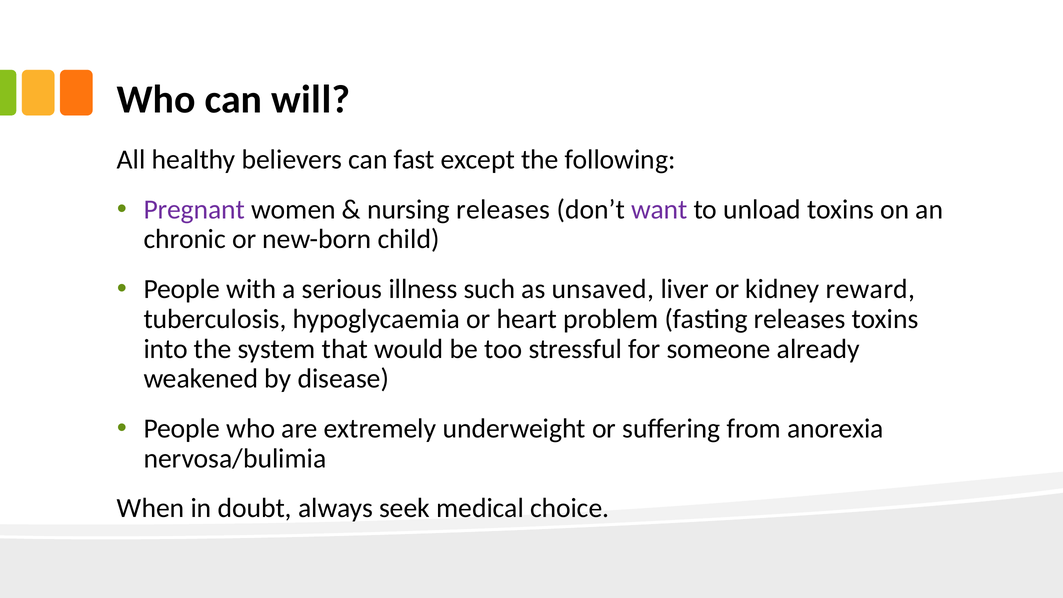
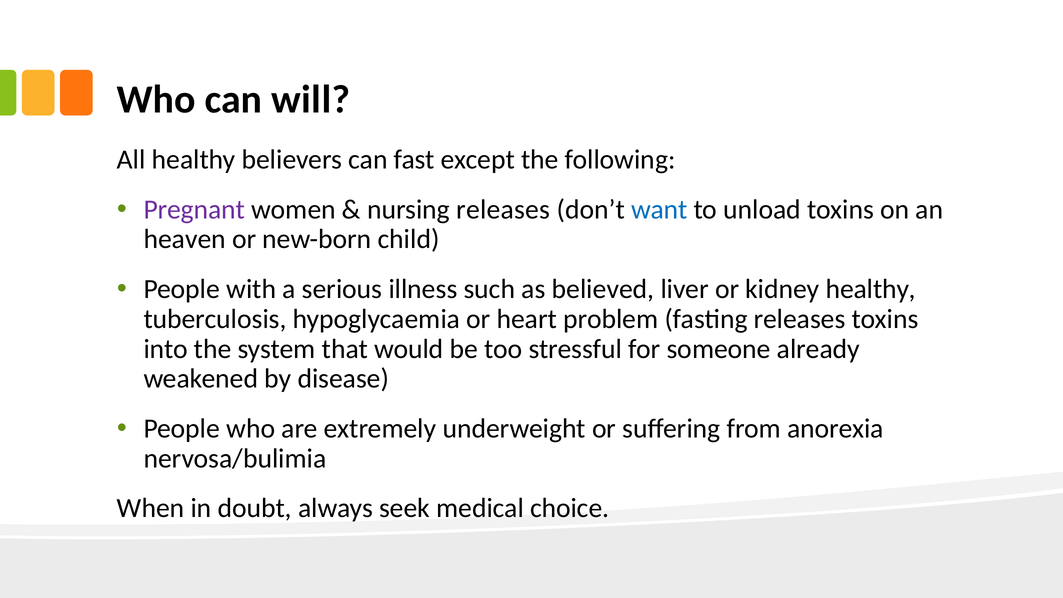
want colour: purple -> blue (659, 209)
chronic: chronic -> heaven (185, 239)
unsaved: unsaved -> believed (603, 289)
kidney reward: reward -> healthy (871, 289)
